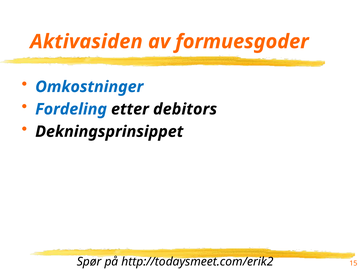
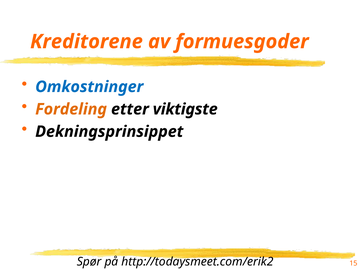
Aktivasiden: Aktivasiden -> Kreditorene (86, 42)
Fordeling colour: blue -> orange (71, 109)
debitors: debitors -> viktigste (185, 109)
